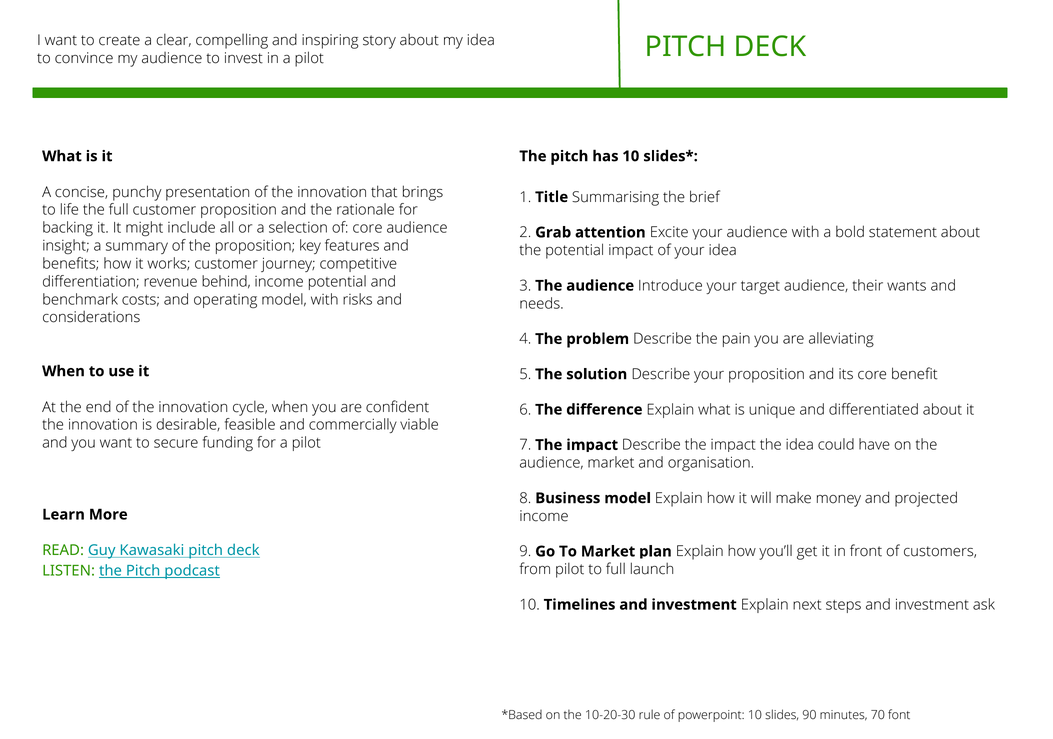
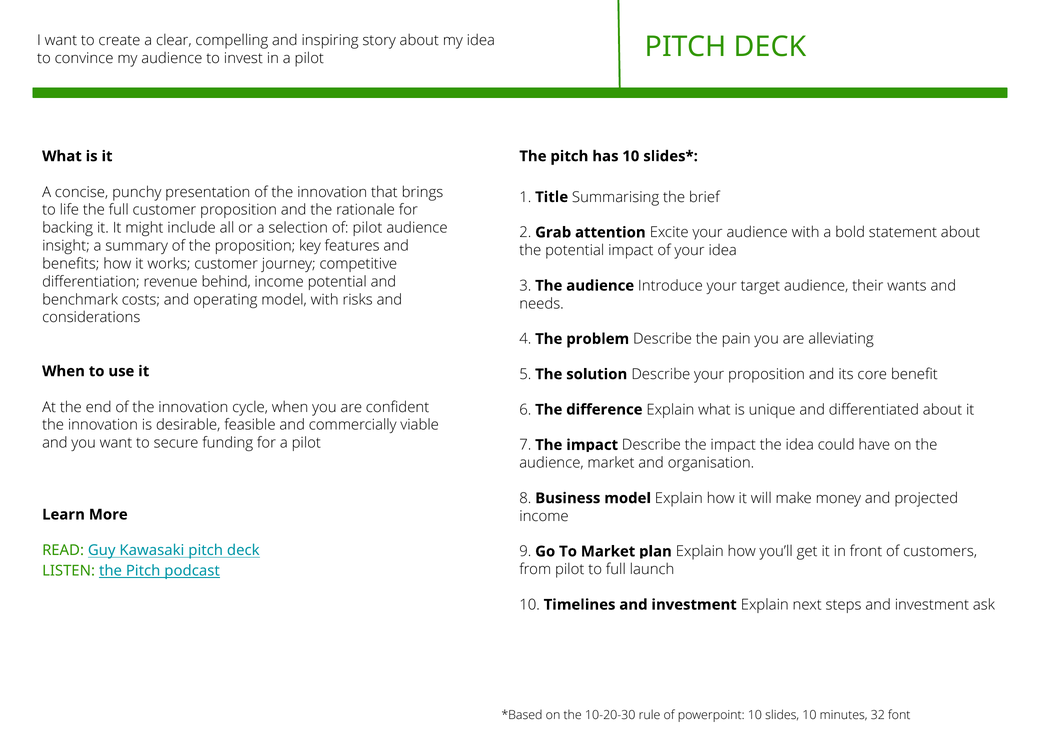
of core: core -> pilot (367, 228)
slides 90: 90 -> 10 (809, 715)
70: 70 -> 32 (878, 715)
